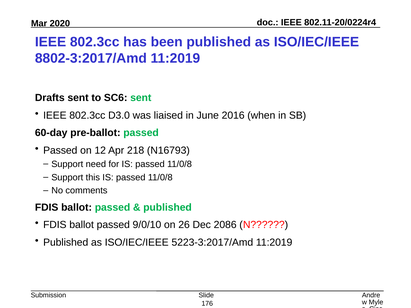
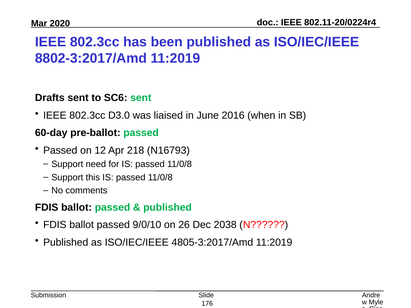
2086: 2086 -> 2038 (225, 225)
5223-3:2017/Amd: 5223-3:2017/Amd -> 4805-3:2017/Amd (212, 243)
